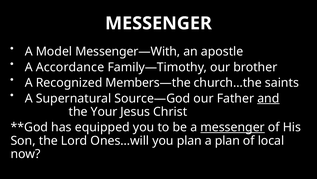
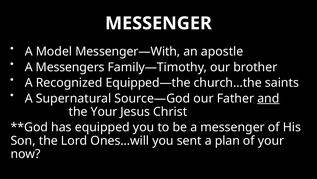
Accordance: Accordance -> Messengers (70, 67)
Members—the: Members—the -> Equipped—the (148, 83)
messenger underline: present -> none (233, 127)
you plan: plan -> sent (189, 140)
of local: local -> your (271, 140)
